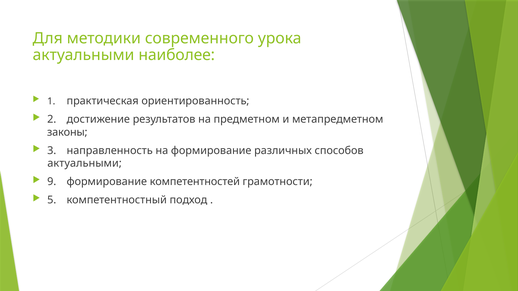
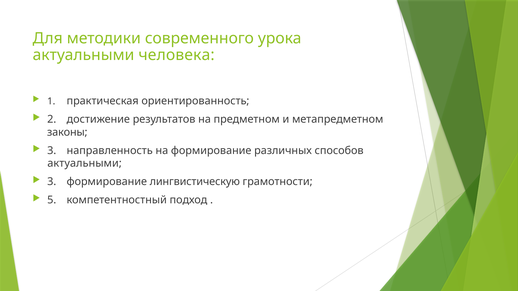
наиболее: наиболее -> человека (177, 55)
9: 9 -> 3 (52, 182)
компетентностей: компетентностей -> лингвистическую (195, 182)
